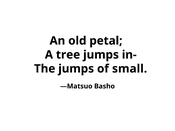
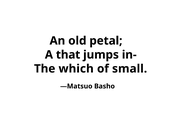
tree: tree -> that (68, 55)
The jumps: jumps -> which (76, 69)
